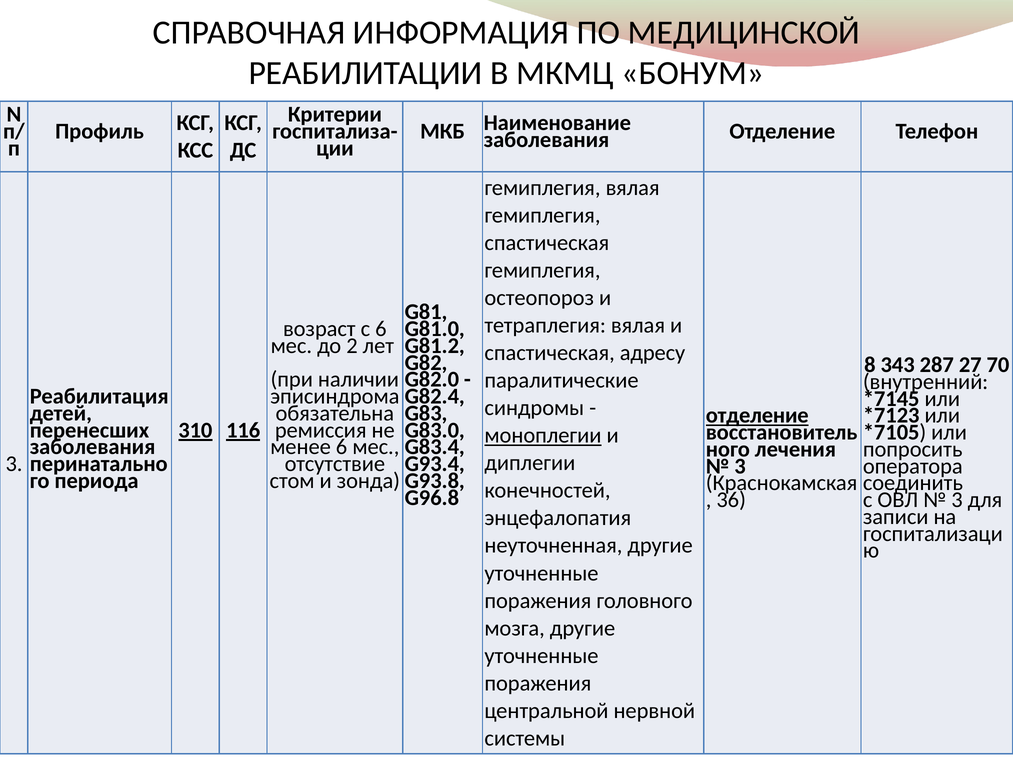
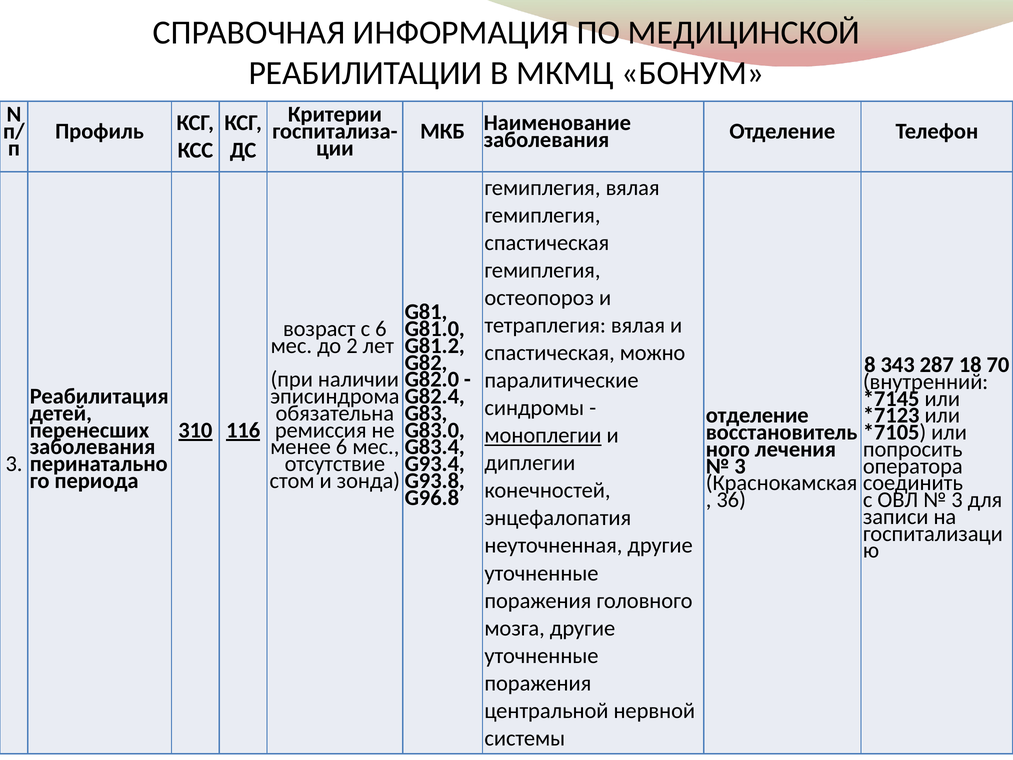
адресу: адресу -> можно (653, 353)
27: 27 -> 18 (970, 365)
отделение underline: present -> none (757, 415)
